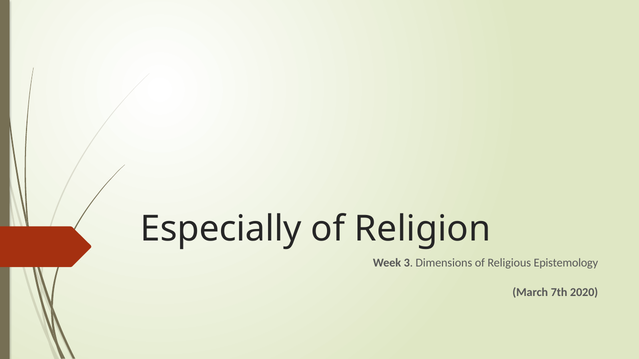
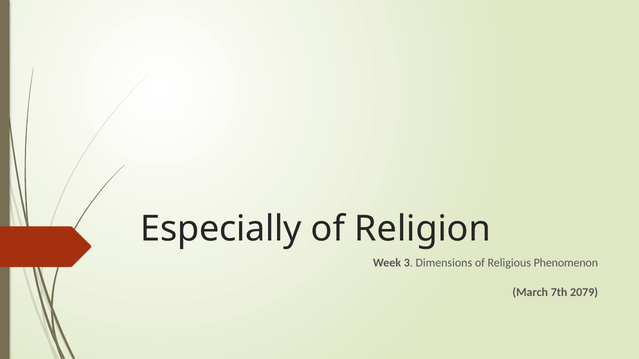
Epistemology: Epistemology -> Phenomenon (566, 263)
2020: 2020 -> 2079 (584, 293)
